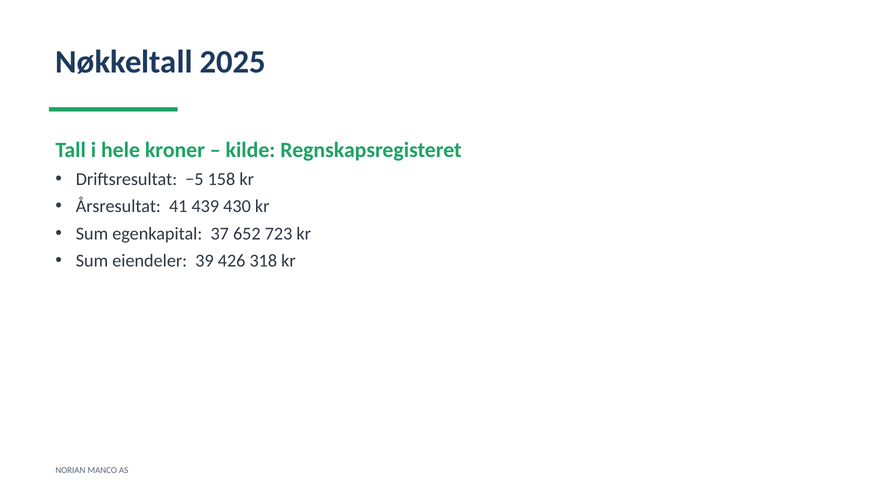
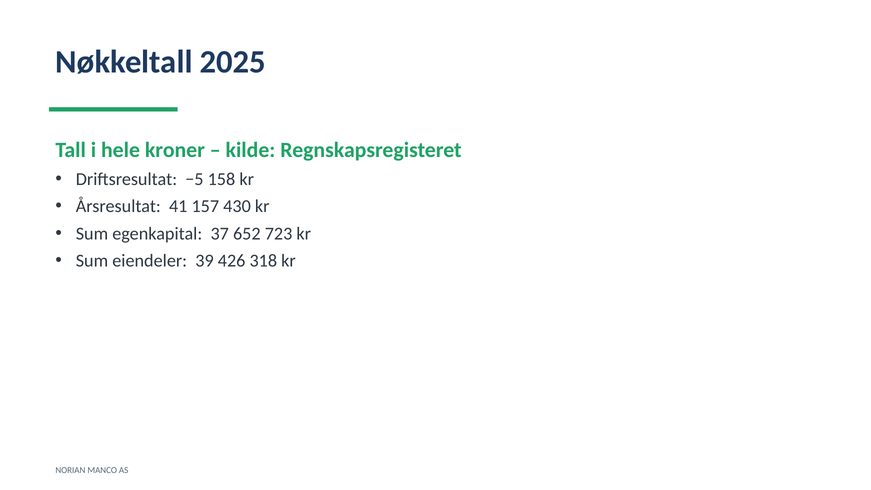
439: 439 -> 157 (205, 206)
